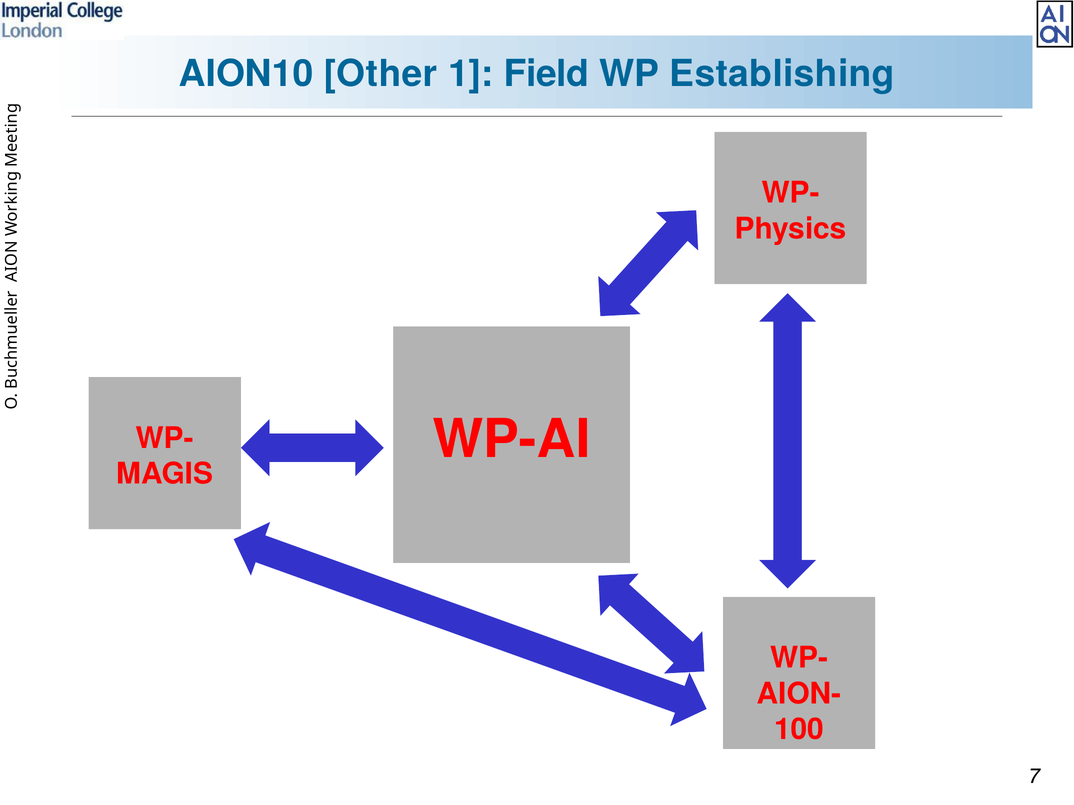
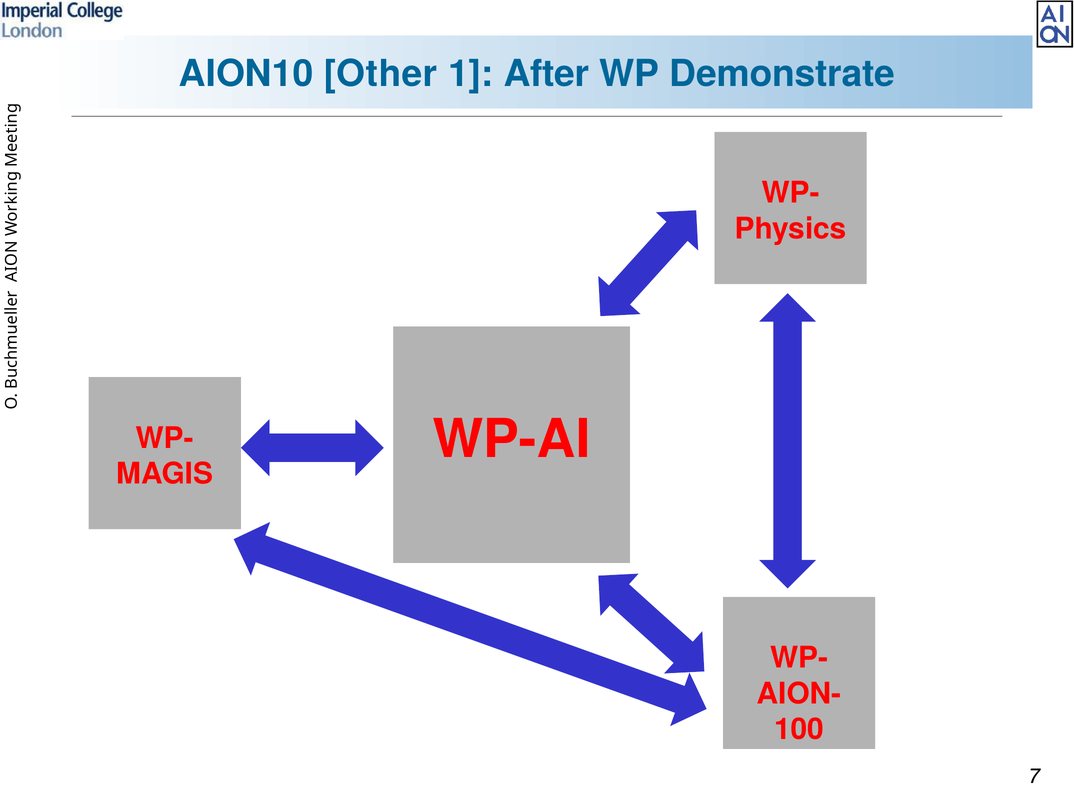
Field: Field -> After (546, 74)
Establishing: Establishing -> Demonstrate (782, 74)
